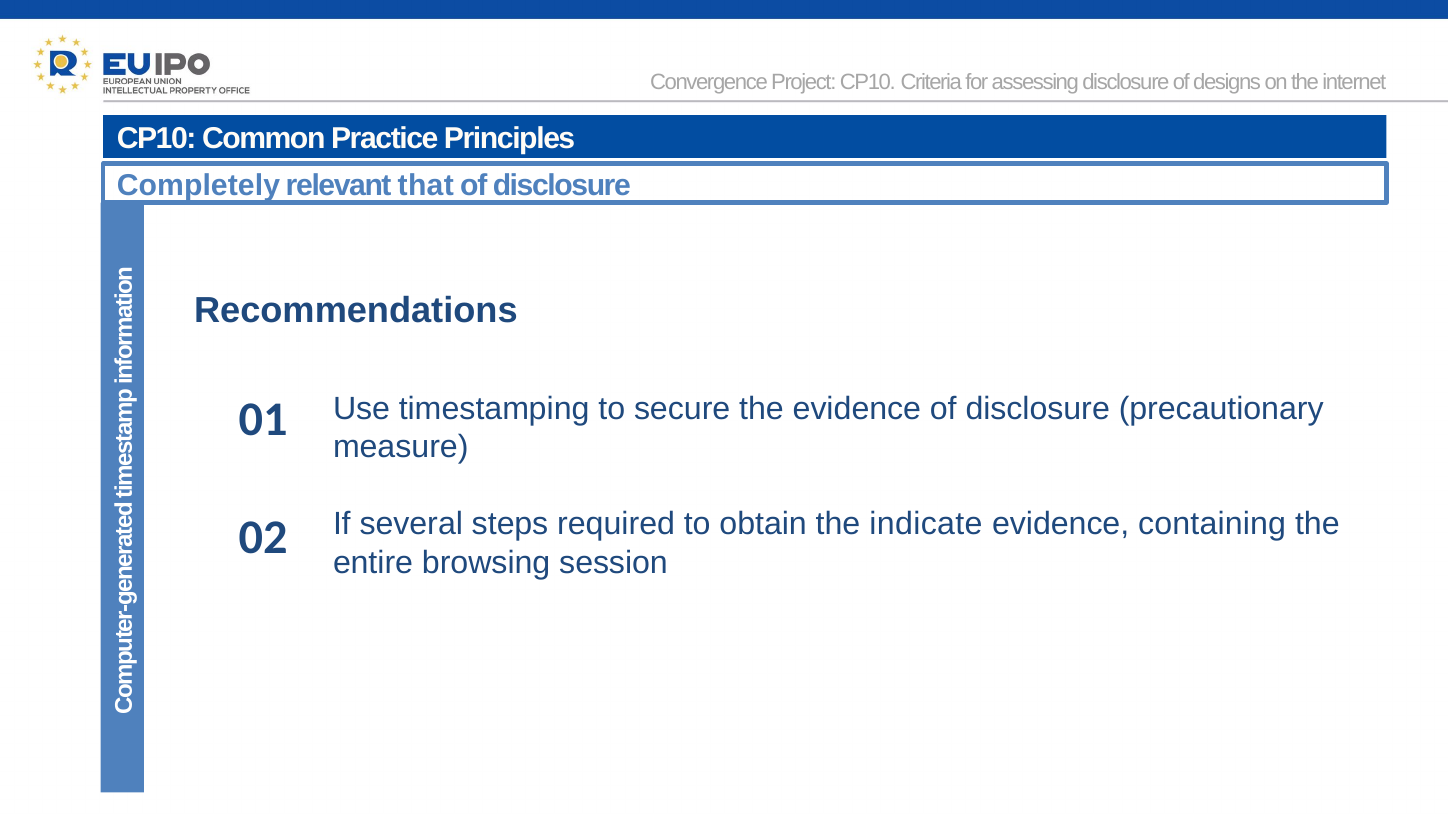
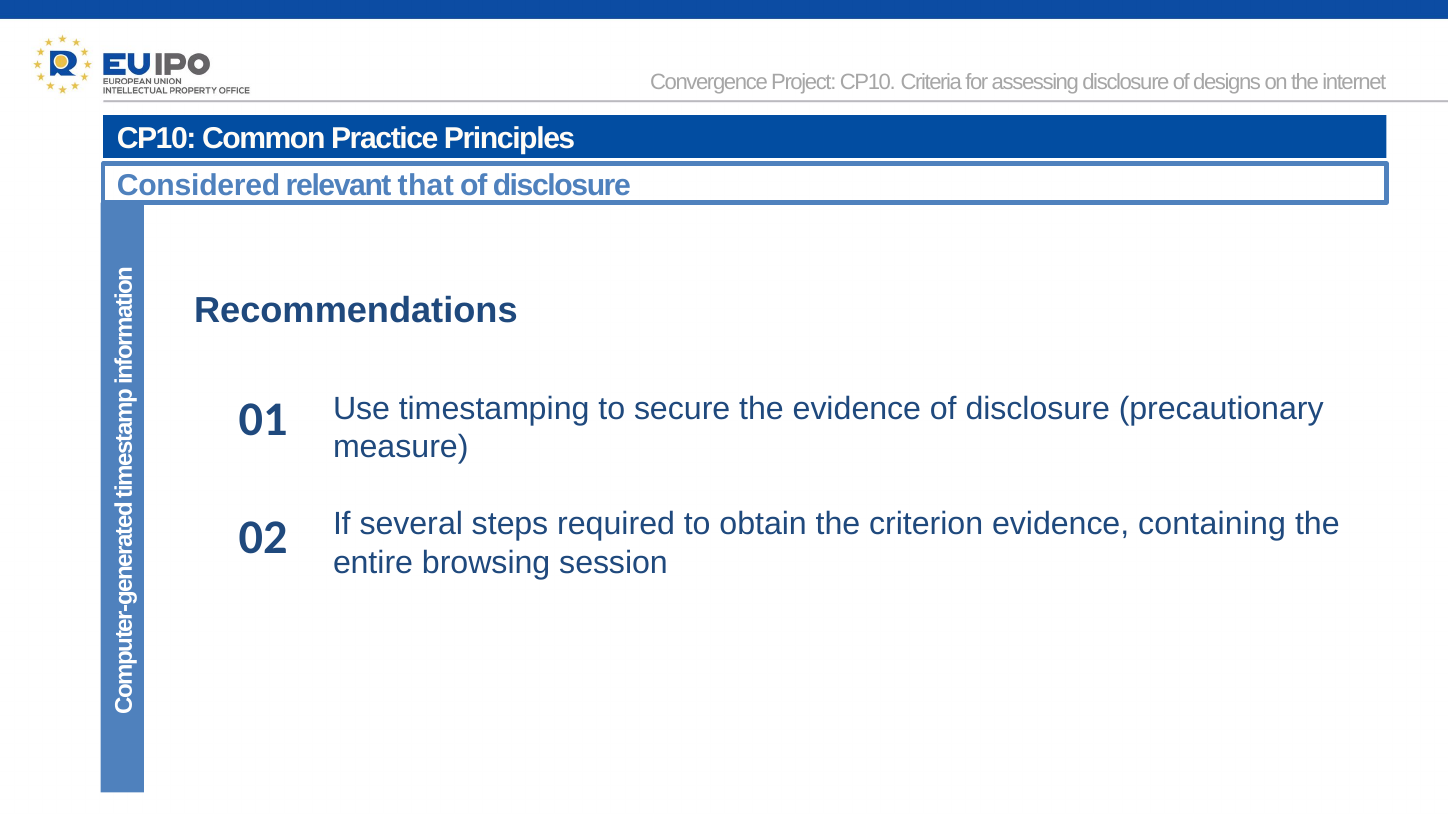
Completely: Completely -> Considered (199, 185)
indicate: indicate -> criterion (926, 525)
